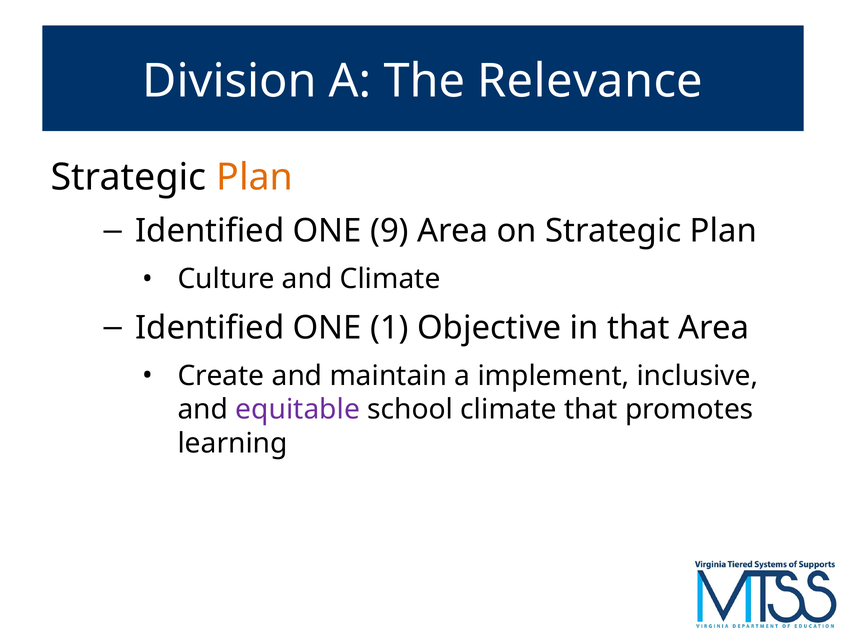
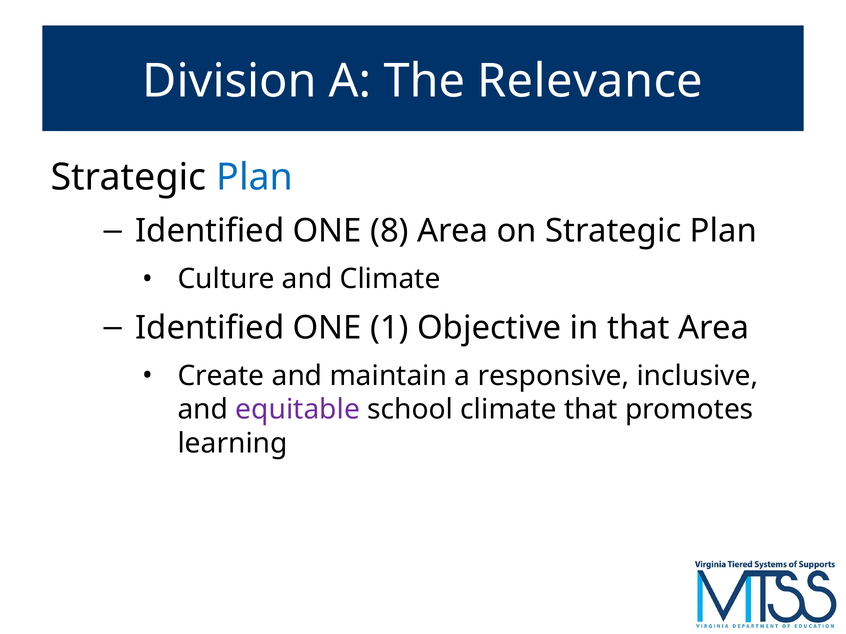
Plan colour: orange -> blue (255, 178)
9: 9 -> 8 (389, 231)
implement: implement -> responsive (554, 376)
